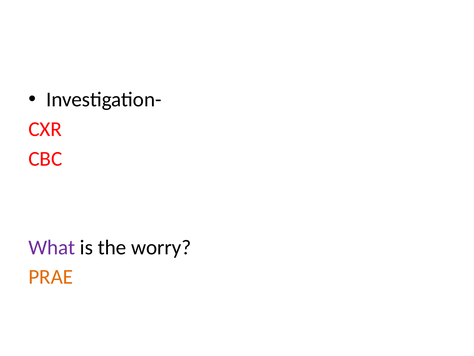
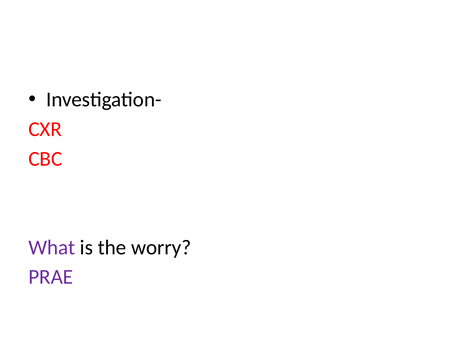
PRAE colour: orange -> purple (51, 277)
